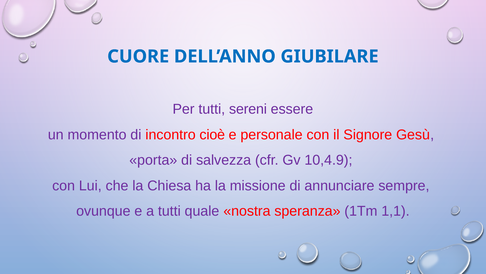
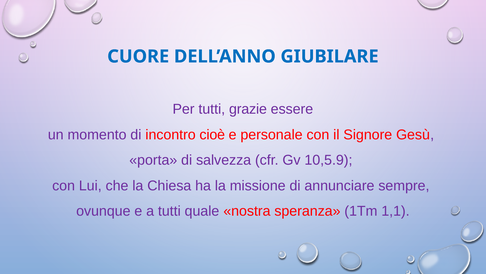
sereni: sereni -> grazie (248, 109)
10,4.9: 10,4.9 -> 10,5.9 (328, 160)
